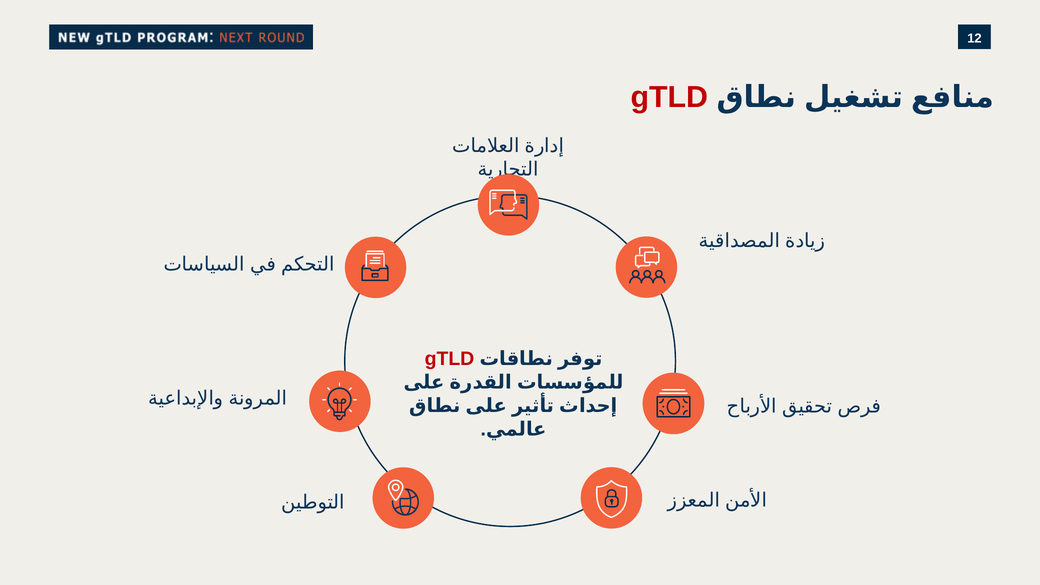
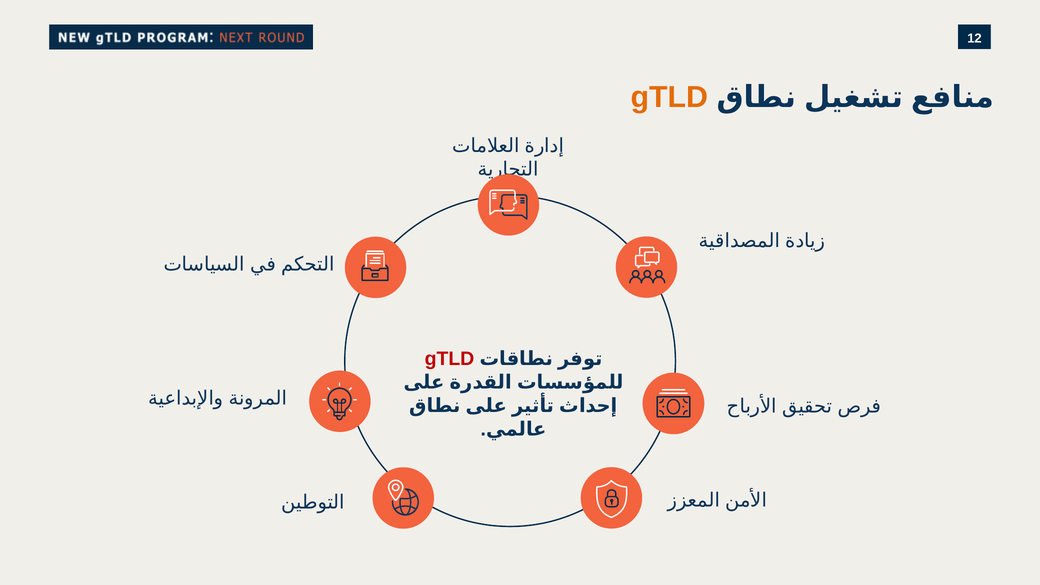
gTLD colour: red -> orange (670, 97)
